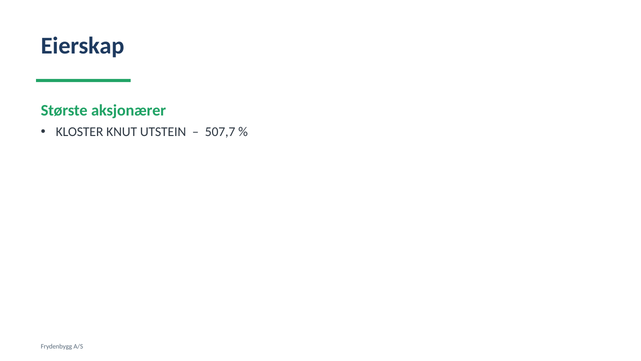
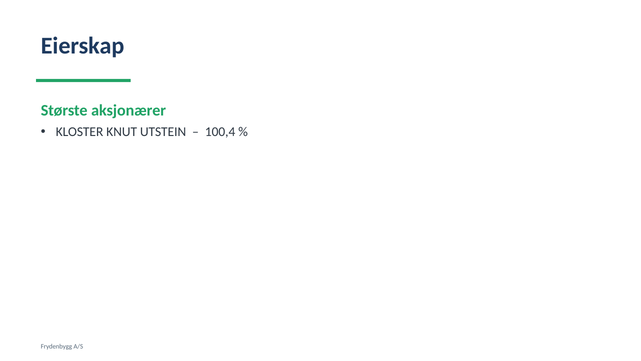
507,7: 507,7 -> 100,4 (220, 132)
